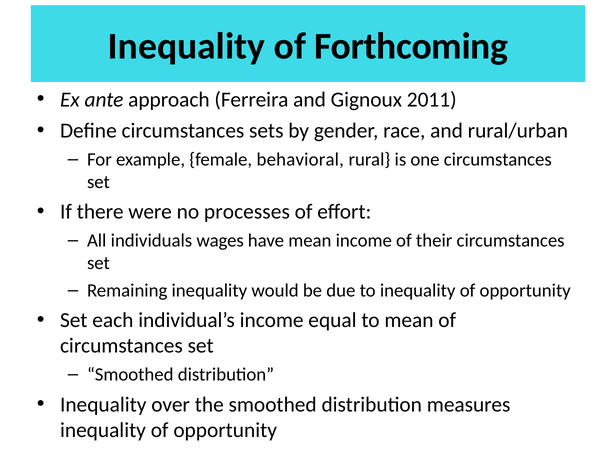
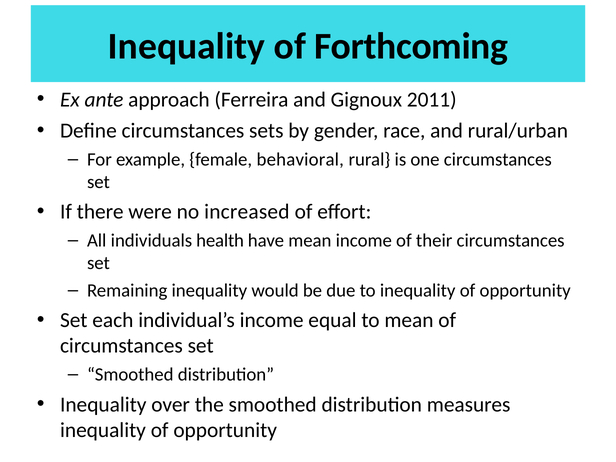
processes: processes -> increased (247, 212)
wages: wages -> health (220, 241)
